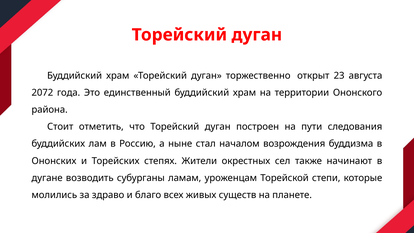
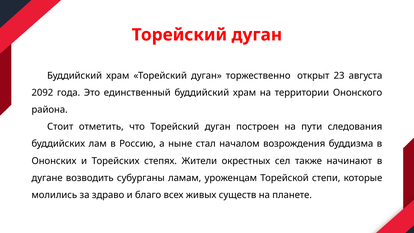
2072: 2072 -> 2092 (42, 93)
